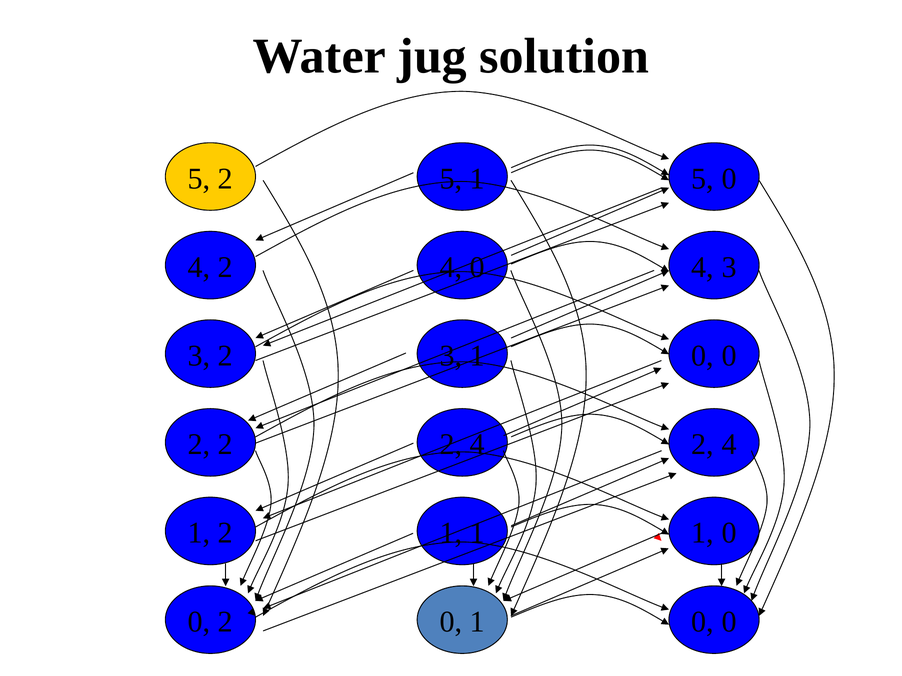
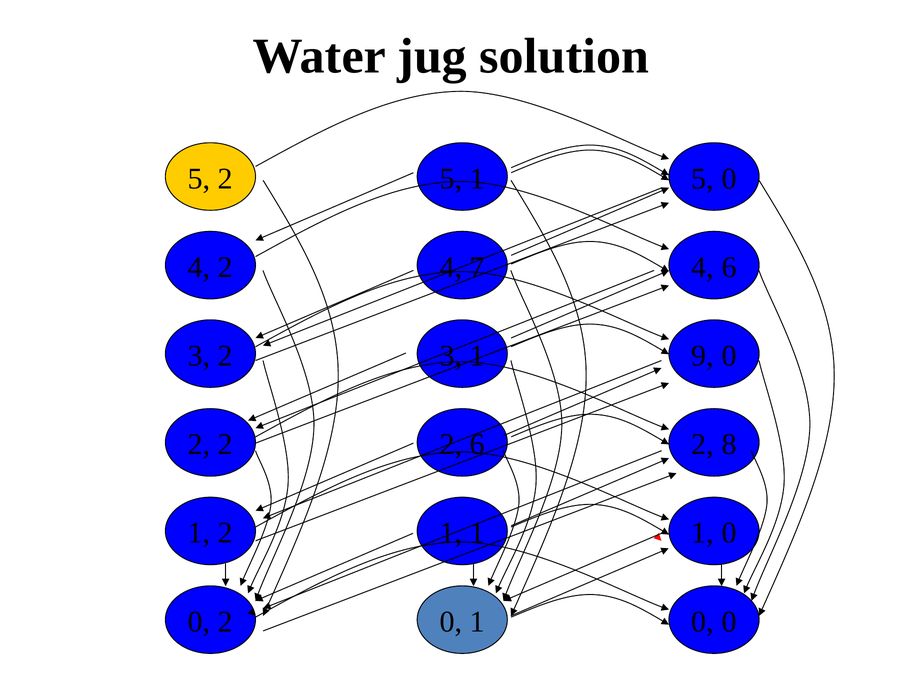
4 0: 0 -> 7 (477, 267)
4 3: 3 -> 6 (729, 267)
0: 0 -> 9 (703, 356)
4: 4 -> 6 (477, 445)
4: 4 -> 8 (729, 445)
